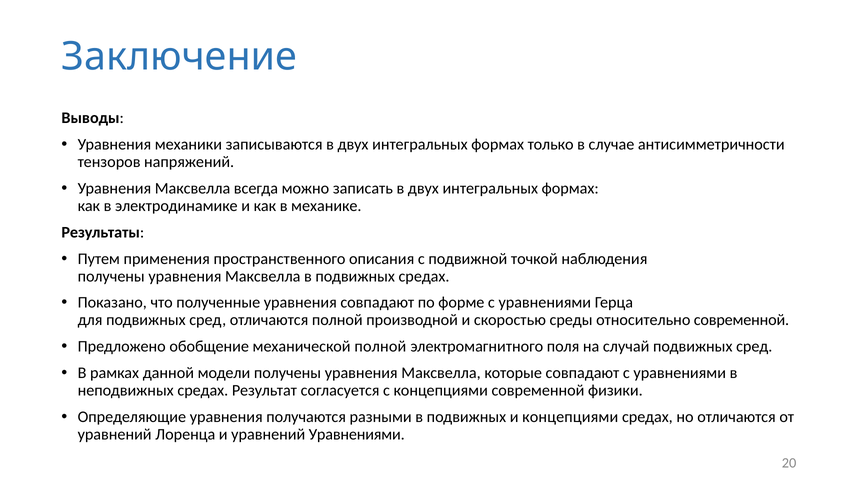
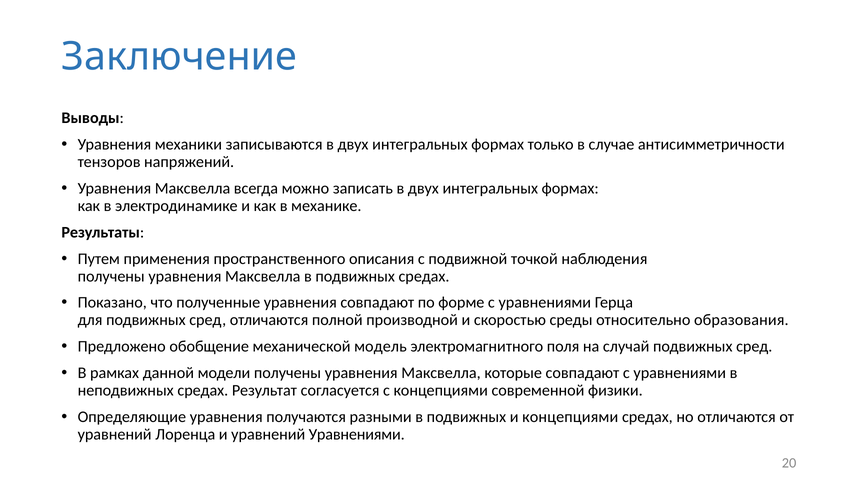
относительно современной: современной -> образования (741, 320)
механической полной: полной -> модель (380, 346)
